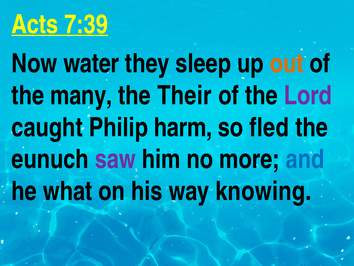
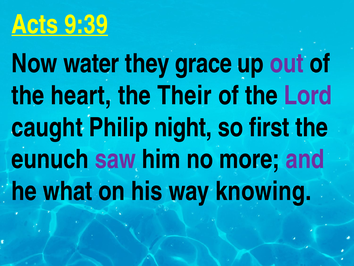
7:39: 7:39 -> 9:39 (86, 25)
sleep: sleep -> grace (203, 64)
out colour: orange -> purple (287, 64)
many: many -> heart (81, 95)
harm: harm -> night (183, 127)
fled: fled -> first (269, 127)
and colour: blue -> purple (305, 159)
